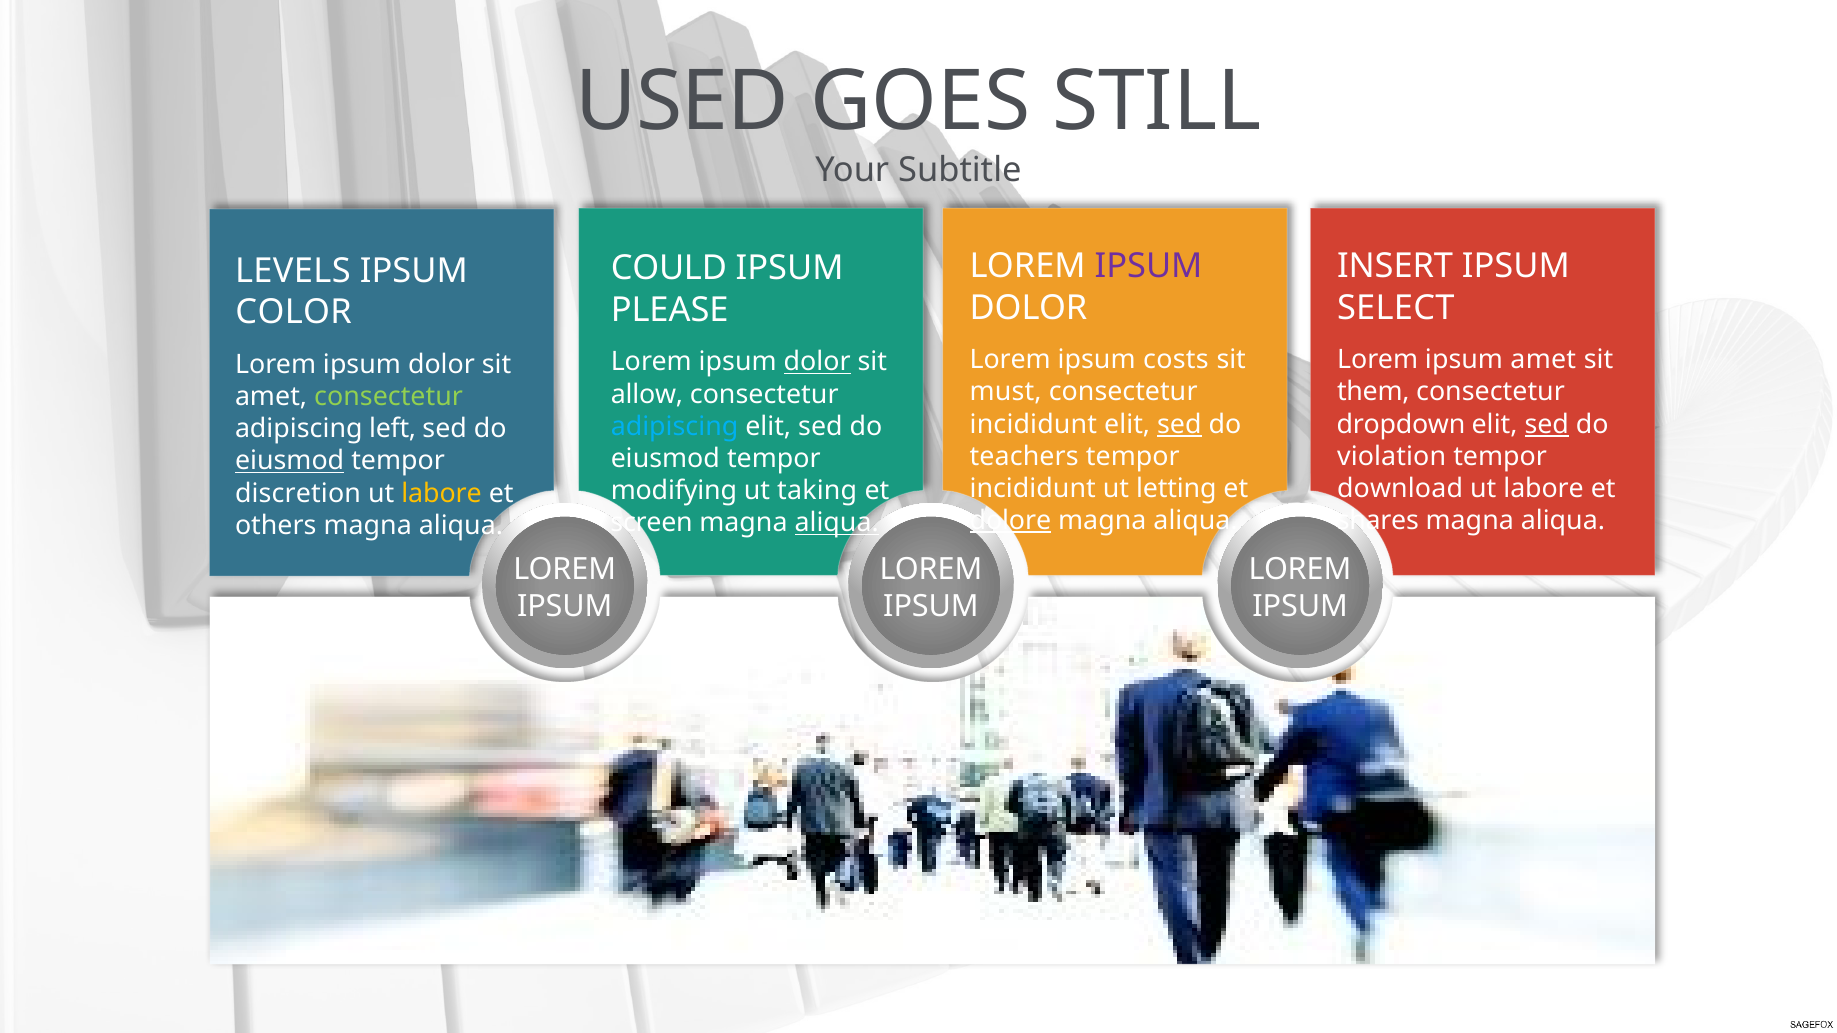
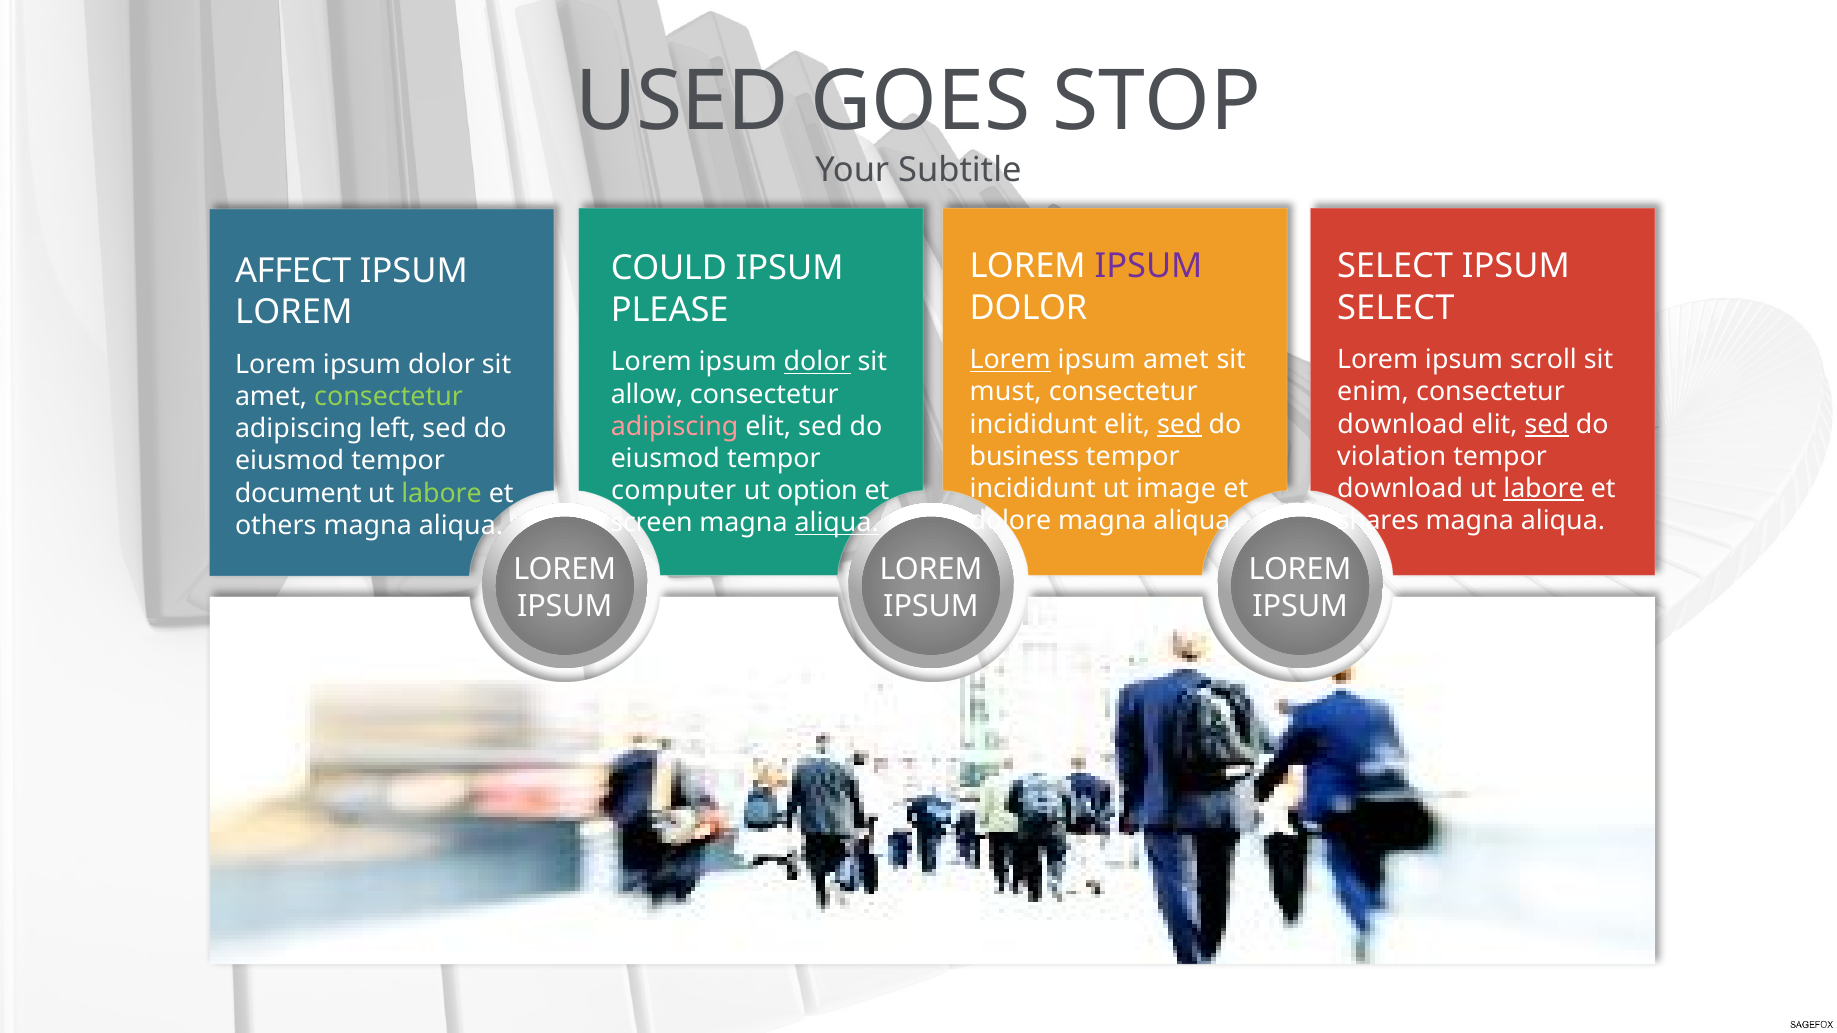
STILL: STILL -> STOP (1157, 102)
INSERT: INSERT -> SELECT (1395, 266)
LEVELS: LEVELS -> AFFECT (293, 271)
COLOR: COLOR -> LOREM (294, 313)
Lorem underline: none -> present (1010, 360)
ipsum costs: costs -> amet (1176, 360)
ipsum amet: amet -> scroll (1543, 360)
them: them -> enim (1373, 392)
dropdown: dropdown -> download (1401, 424)
adipiscing colour: light blue -> pink (675, 427)
teachers: teachers -> business (1024, 456)
eiusmod underline: present -> none (290, 461)
letting: letting -> image (1176, 489)
labore underline: none -> present (1544, 489)
modifying: modifying -> computer (674, 491)
taking: taking -> option (817, 491)
discretion: discretion -> document (298, 493)
labore colour: yellow -> light green (442, 493)
dolore underline: present -> none (1010, 521)
